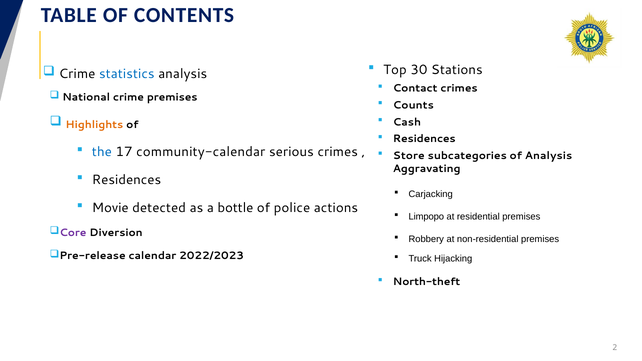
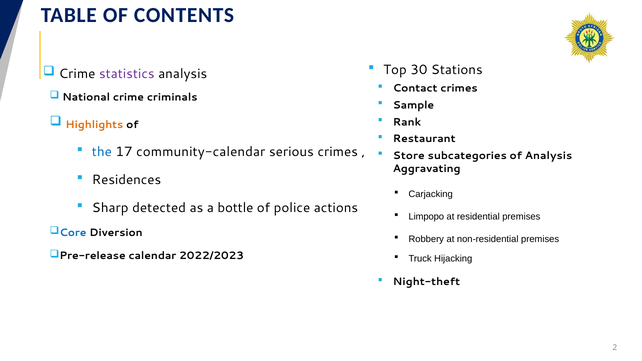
statistics colour: blue -> purple (127, 74)
crime premises: premises -> criminals (172, 97)
Counts: Counts -> Sample (413, 105)
Cash: Cash -> Rank (407, 122)
Residences: Residences -> Restaurant (424, 139)
Movie: Movie -> Sharp (110, 208)
Core colour: purple -> blue (73, 233)
North-theft: North-theft -> Night-theft (426, 282)
